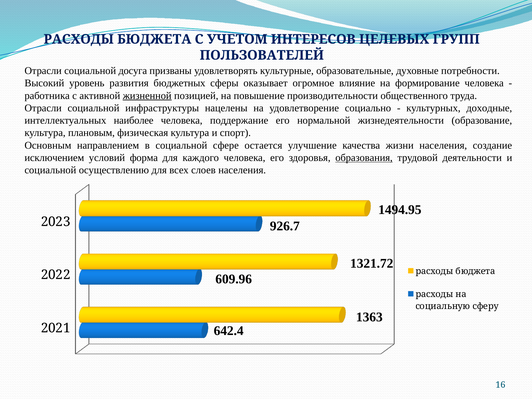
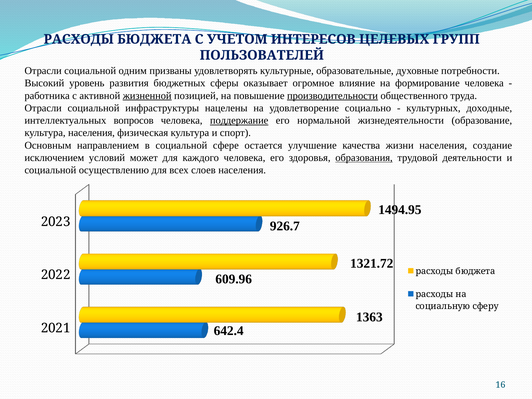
досуга: досуга -> одним (133, 71)
производительности underline: none -> present (333, 96)
наиболее: наиболее -> вопросов (134, 120)
поддержание underline: none -> present (239, 120)
культура плановым: плановым -> населения (91, 133)
форма: форма -> может (144, 158)
